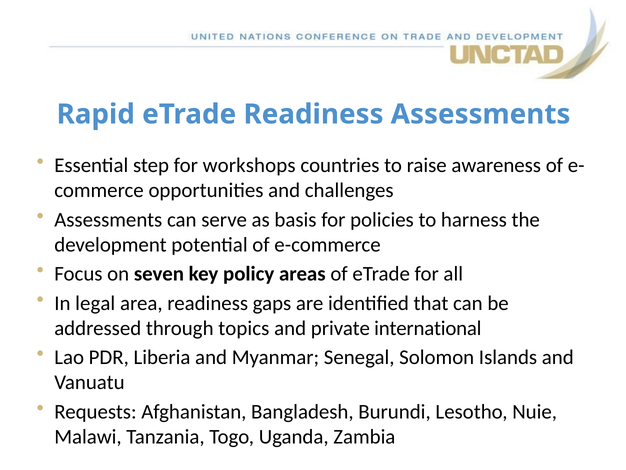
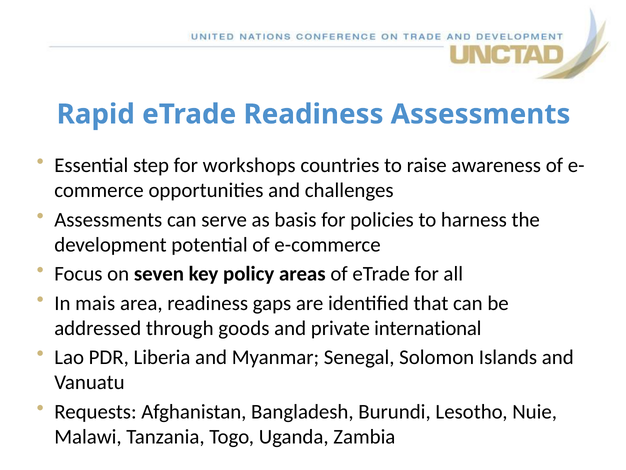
legal: legal -> mais (95, 303)
topics: topics -> goods (244, 328)
